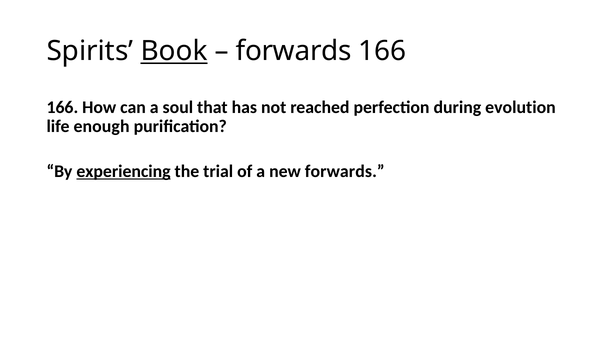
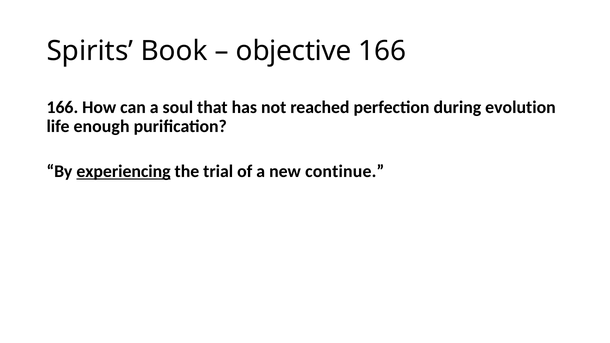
Book underline: present -> none (174, 51)
forwards: forwards -> objective (294, 51)
new forwards: forwards -> continue (345, 171)
